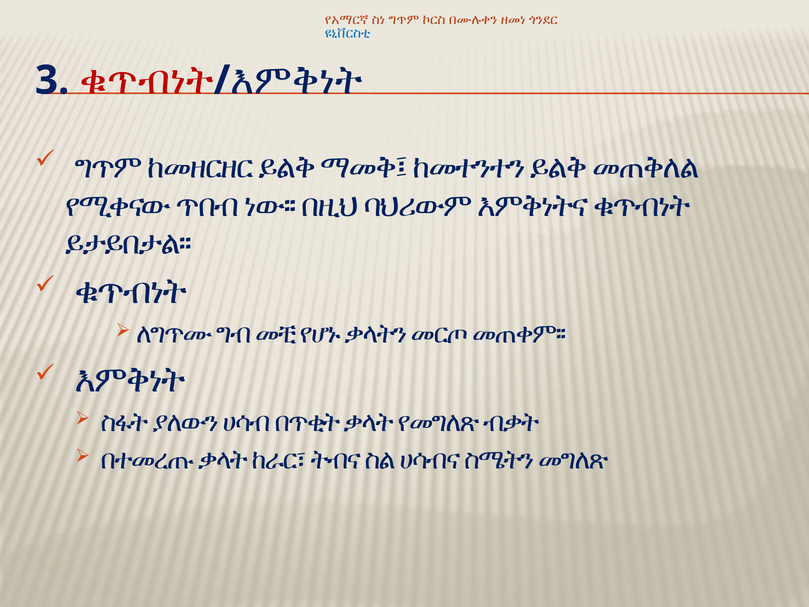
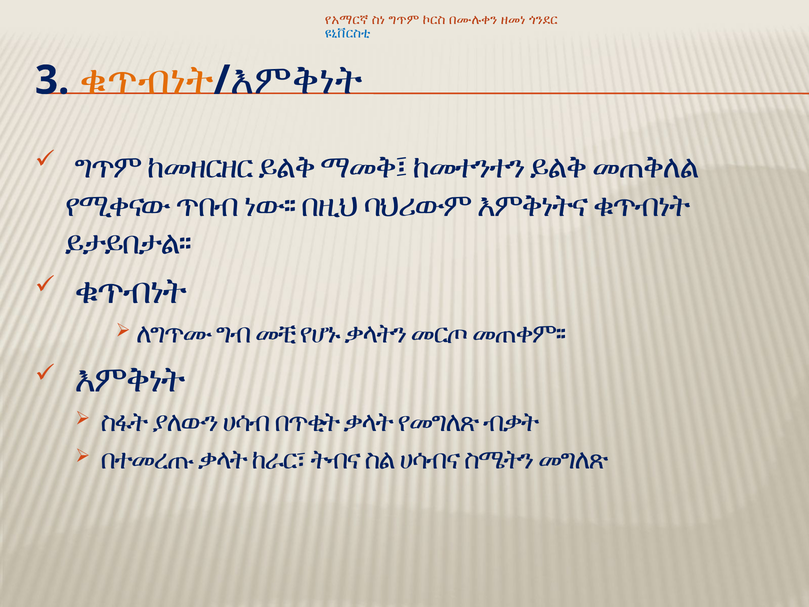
ቁጥብነት colour: red -> orange (147, 80)
